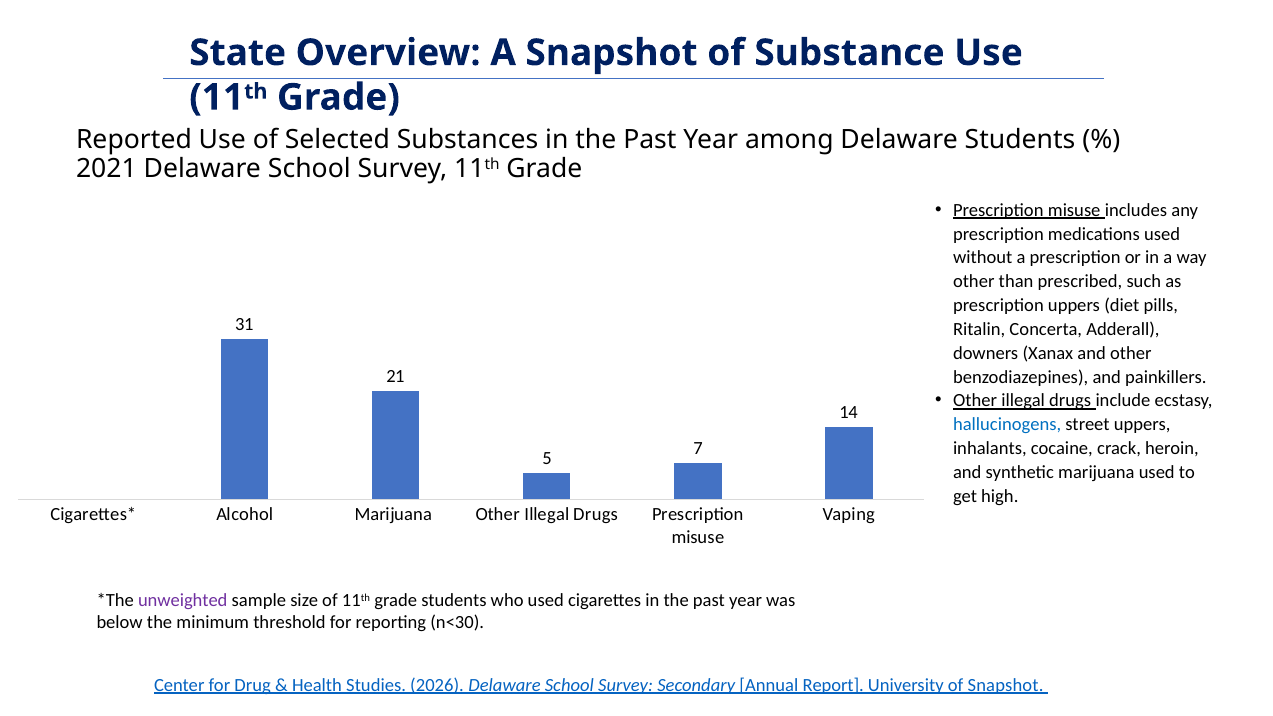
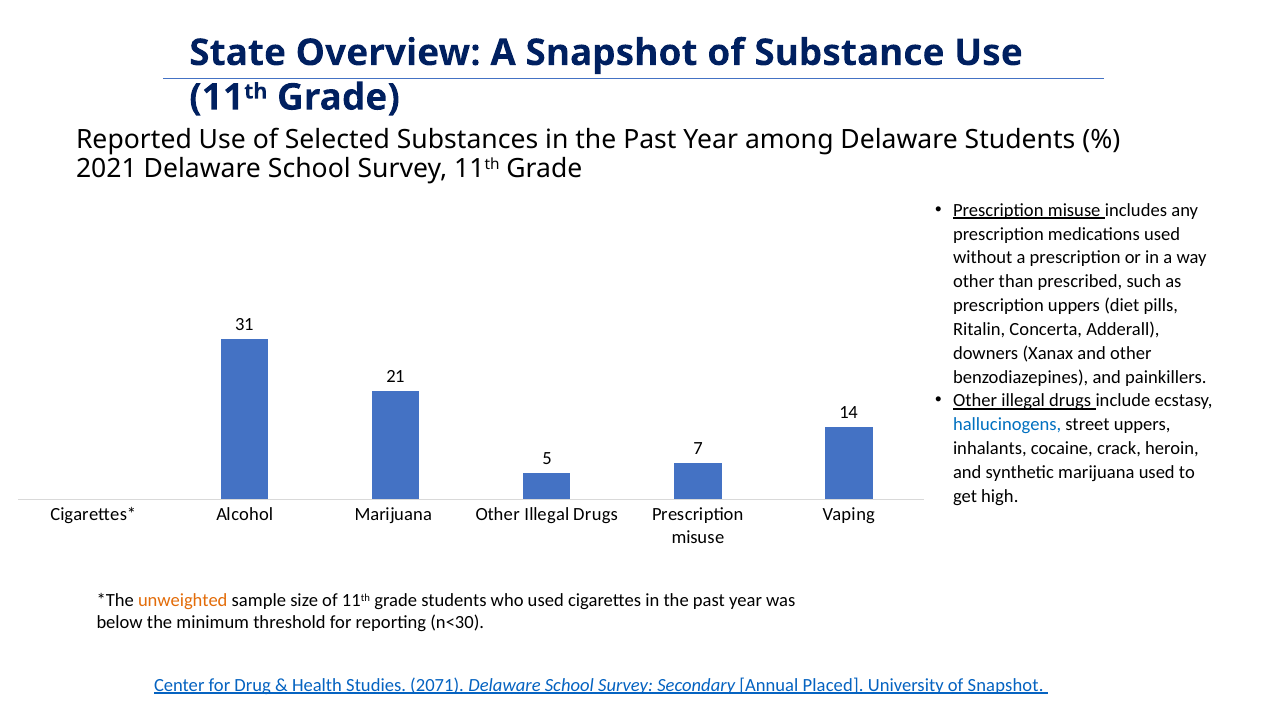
unweighted colour: purple -> orange (183, 601)
2026: 2026 -> 2071 (437, 685)
Report: Report -> Placed (833, 685)
